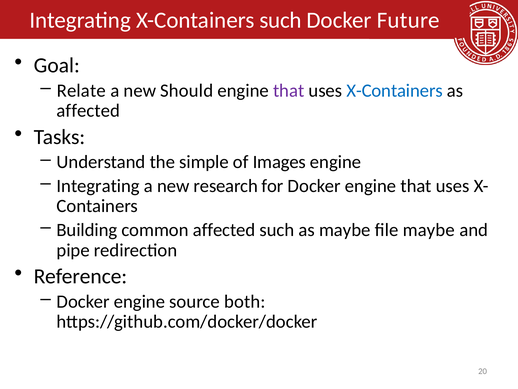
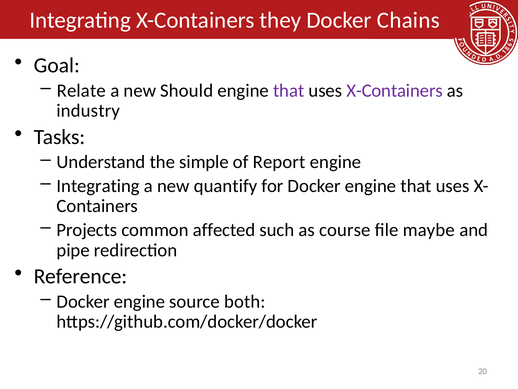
X-Containers such: such -> they (280, 20)
Future: Future -> Chains (408, 20)
X-Containers colour: blue -> purple (395, 90)
affected: affected -> industry (88, 111)
Images: Images -> Report (279, 162)
research: research -> quantify (226, 186)
Building: Building -> Projects (87, 230)
as maybe: maybe -> course (345, 230)
